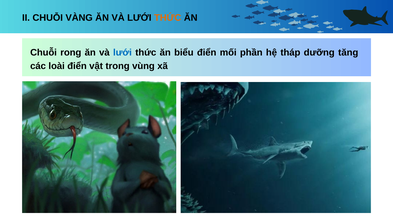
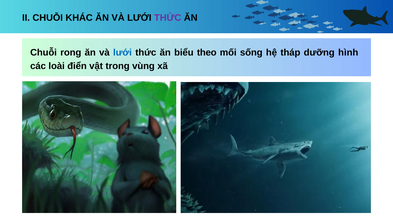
VÀNG: VÀNG -> KHÁC (79, 18)
THỨC colour: orange -> purple (168, 18)
biểu điển: điển -> theo (207, 52)
phần: phần -> sống (251, 52)
tăng: tăng -> hình (348, 52)
